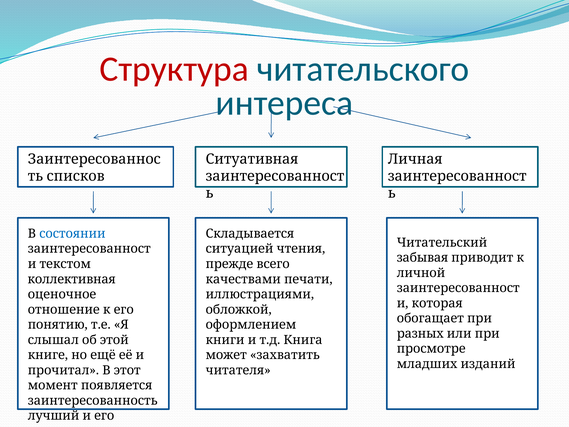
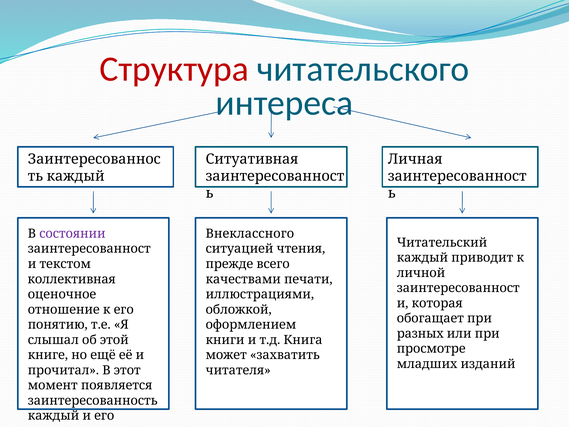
списков: списков -> каждый (76, 176)
состоянии colour: blue -> purple (72, 234)
Складывается: Складывается -> Внеклассного (250, 234)
забывая: забывая -> каждый (422, 258)
лучший: лучший -> каждый (54, 416)
